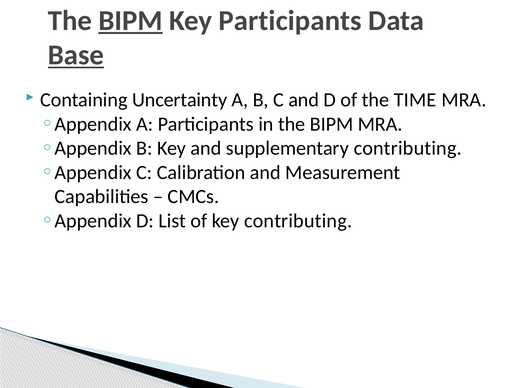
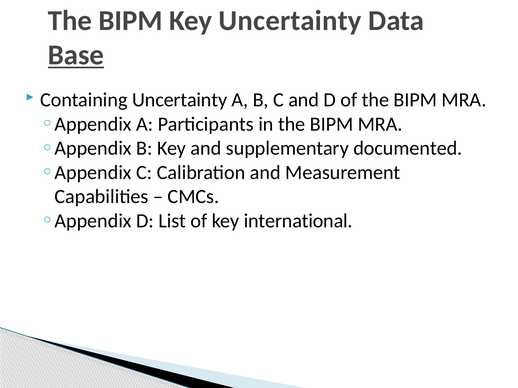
BIPM underline: present -> none (131, 21)
Key Participants: Participants -> Uncertainty (290, 21)
of the TIME: TIME -> BIPM (415, 100)
supplementary contributing: contributing -> documented (408, 149)
key contributing: contributing -> international (298, 221)
